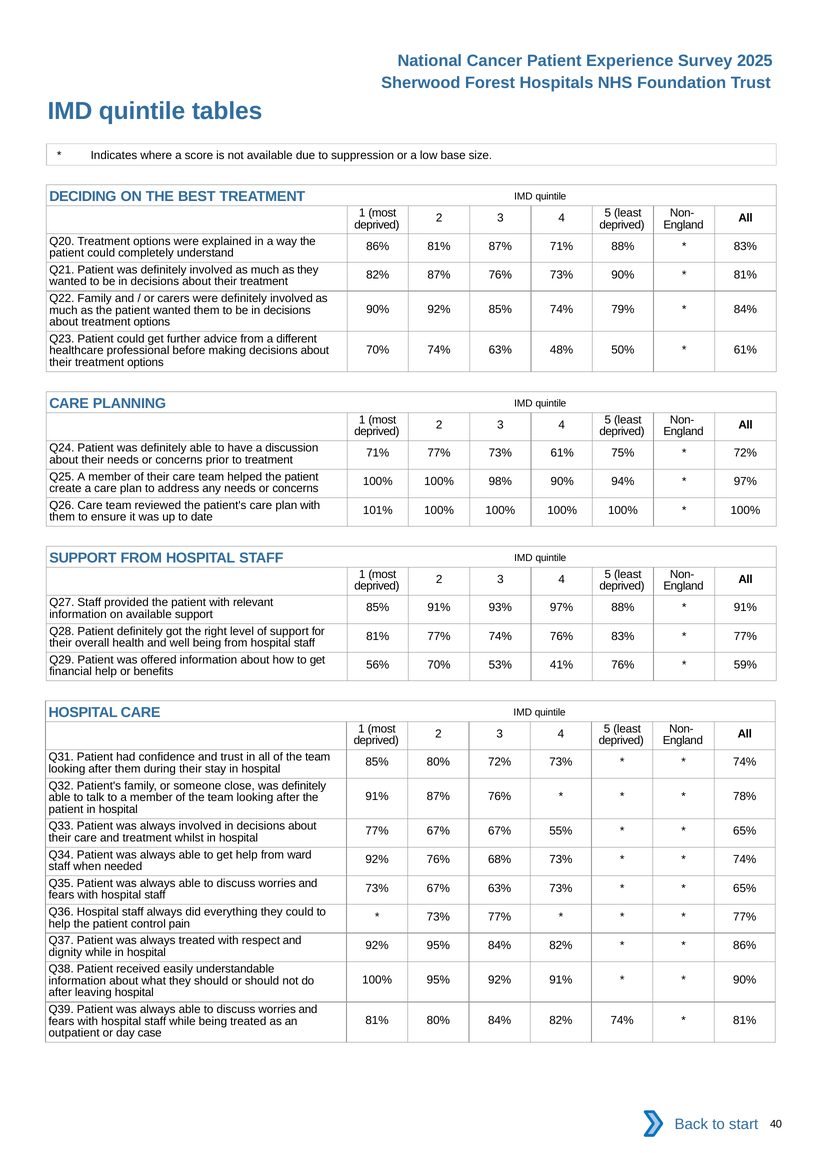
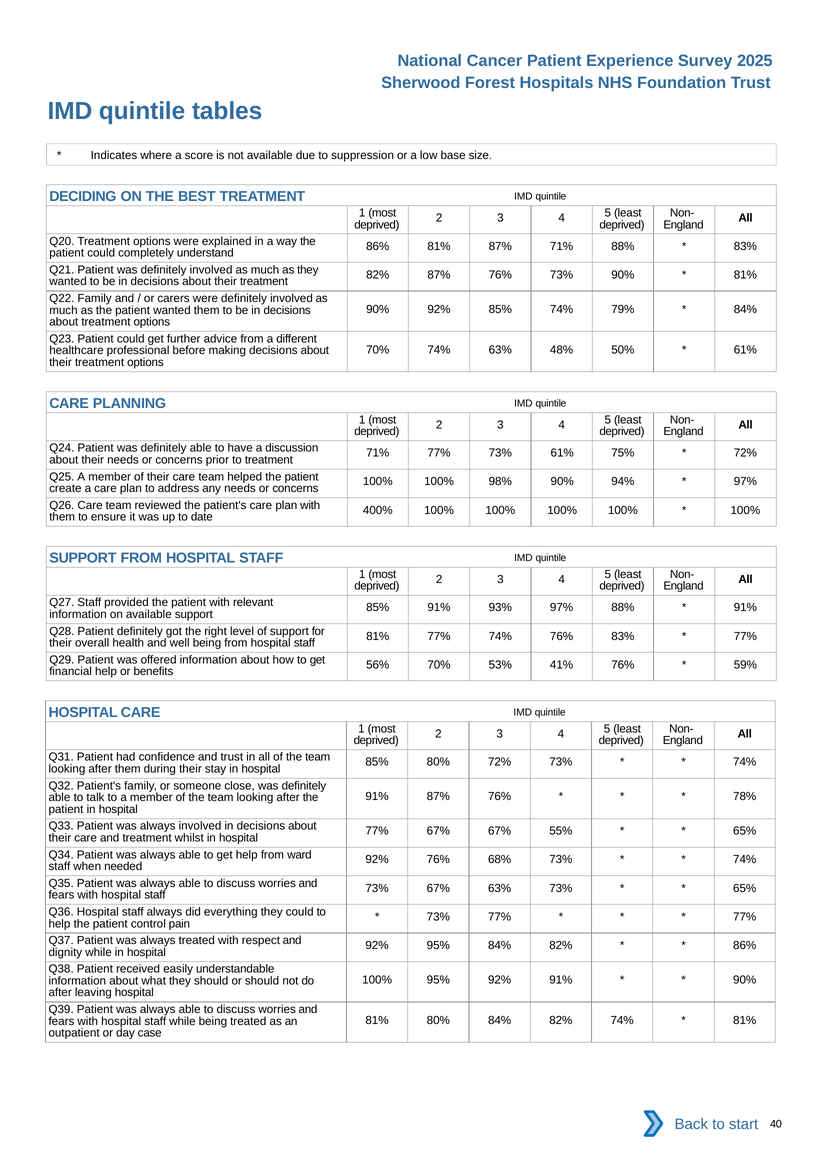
101%: 101% -> 400% (378, 510)
